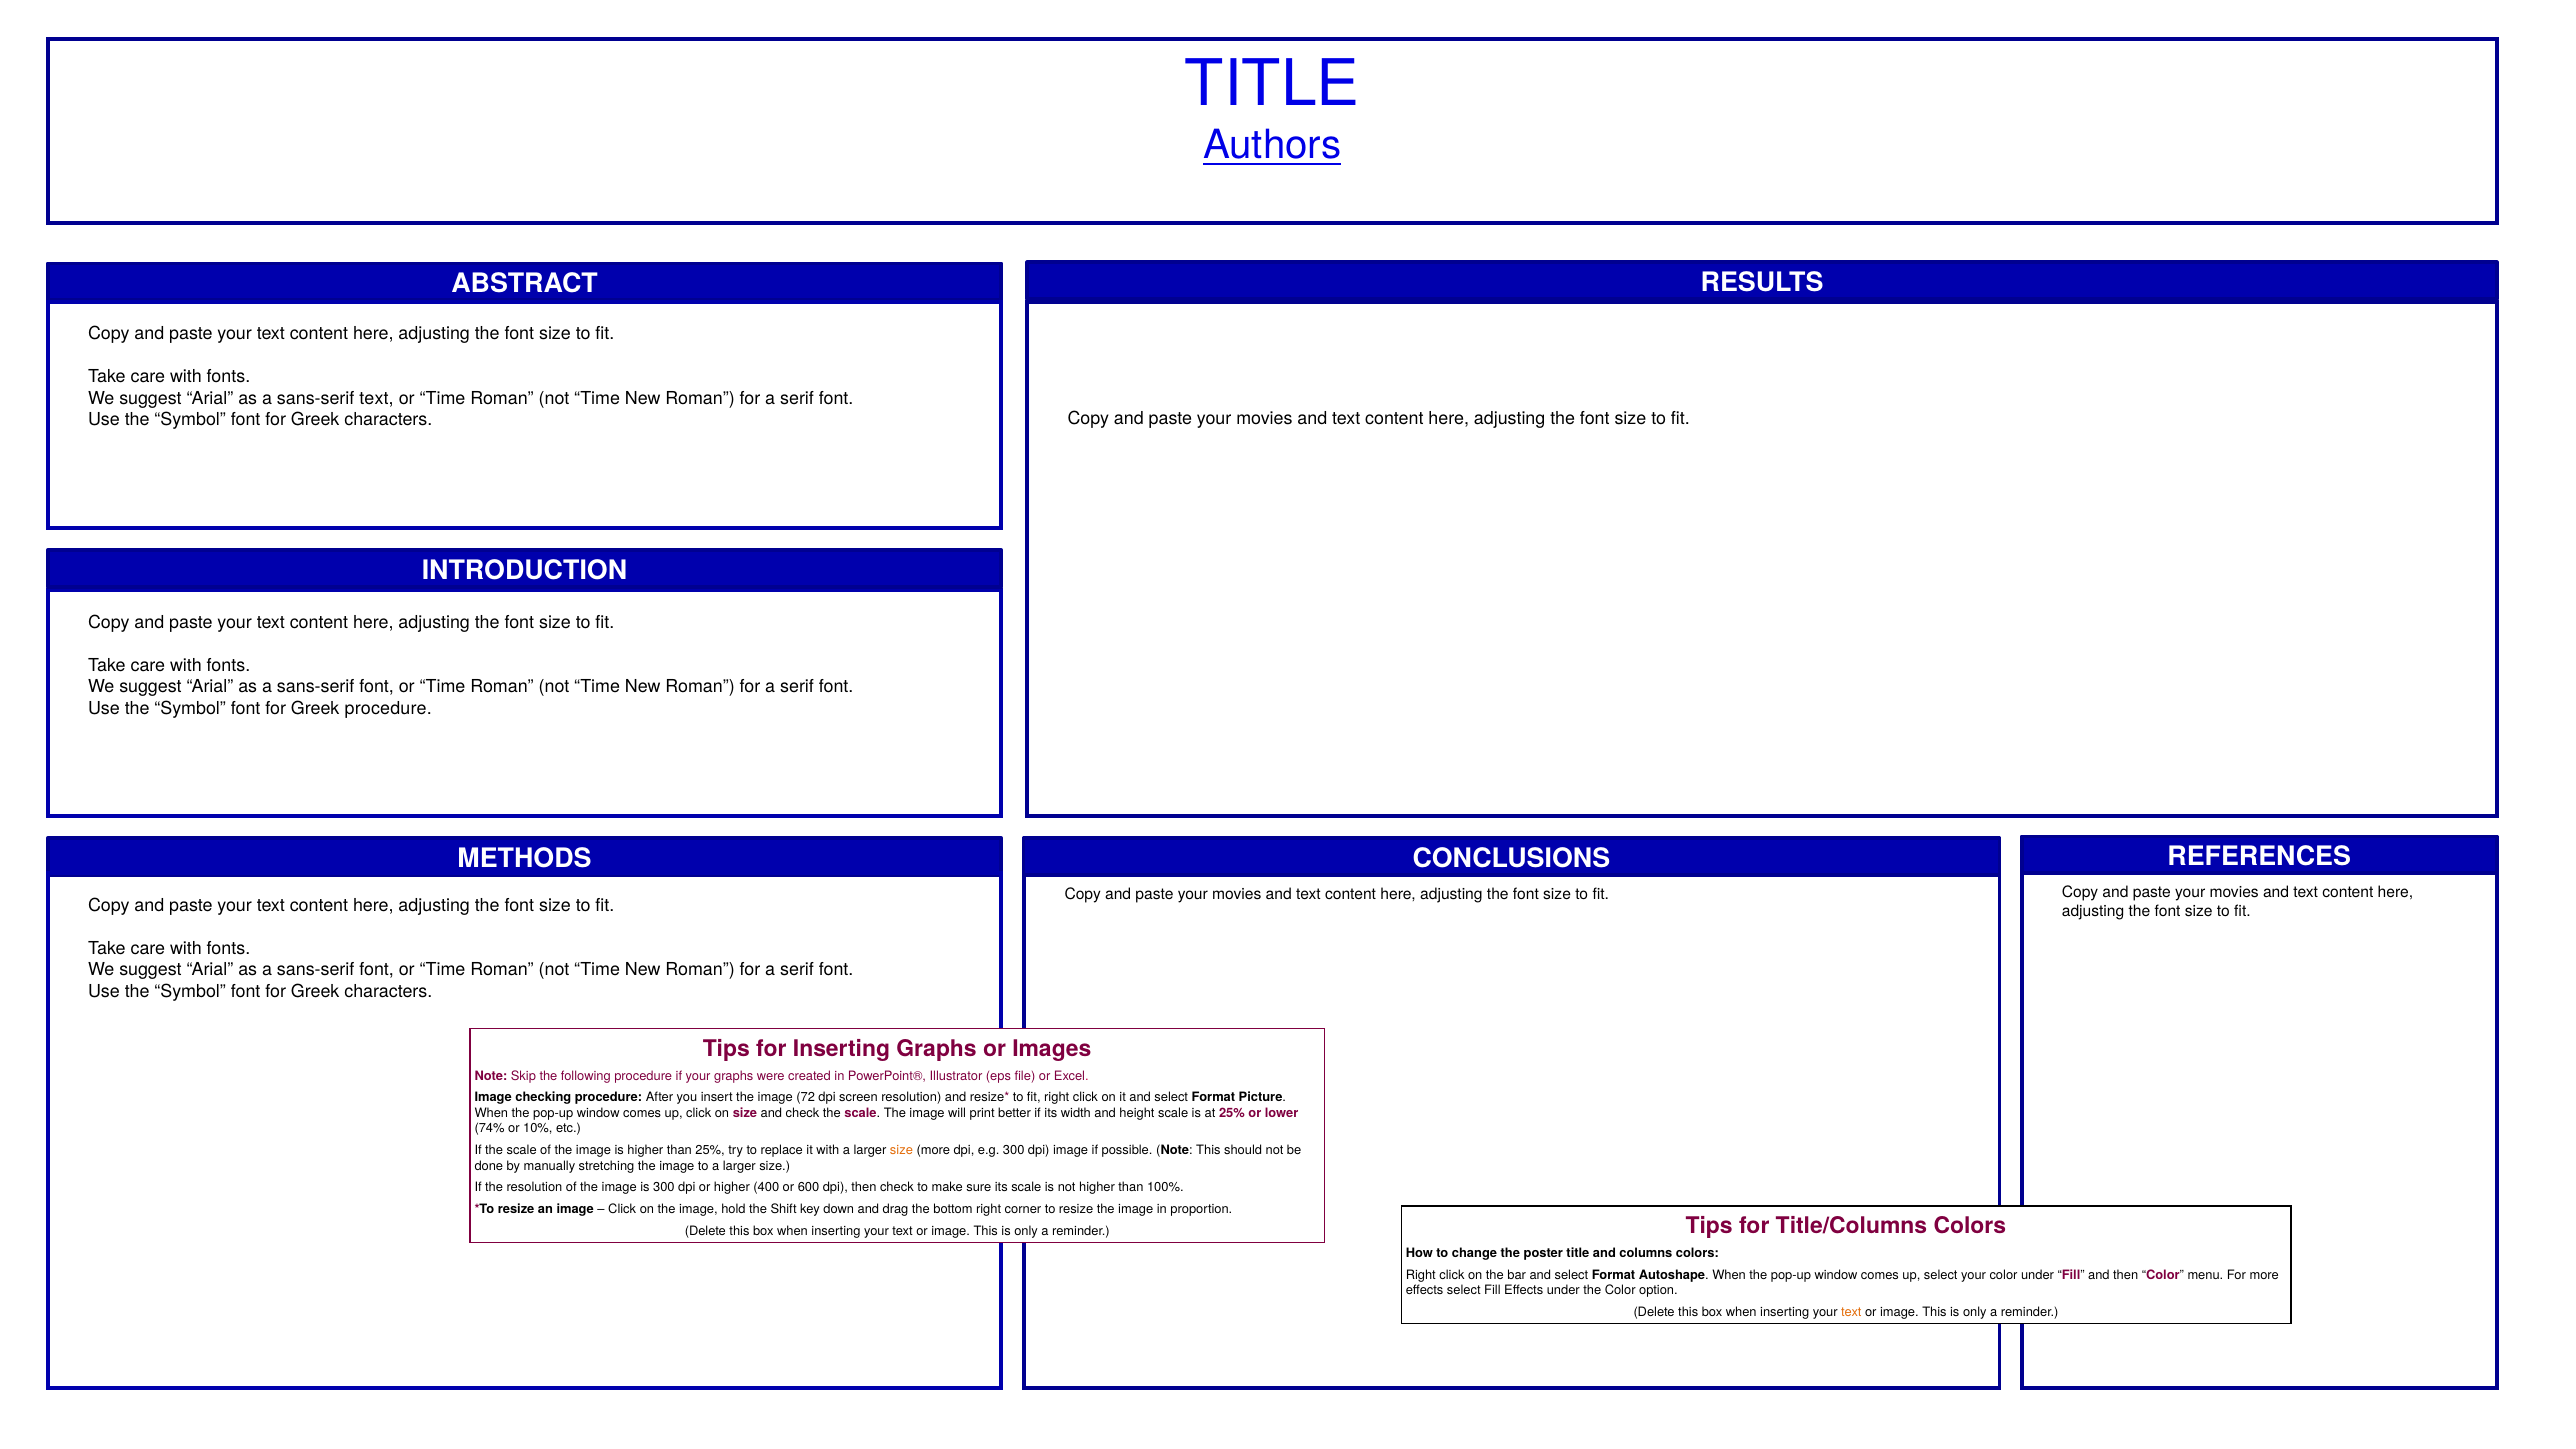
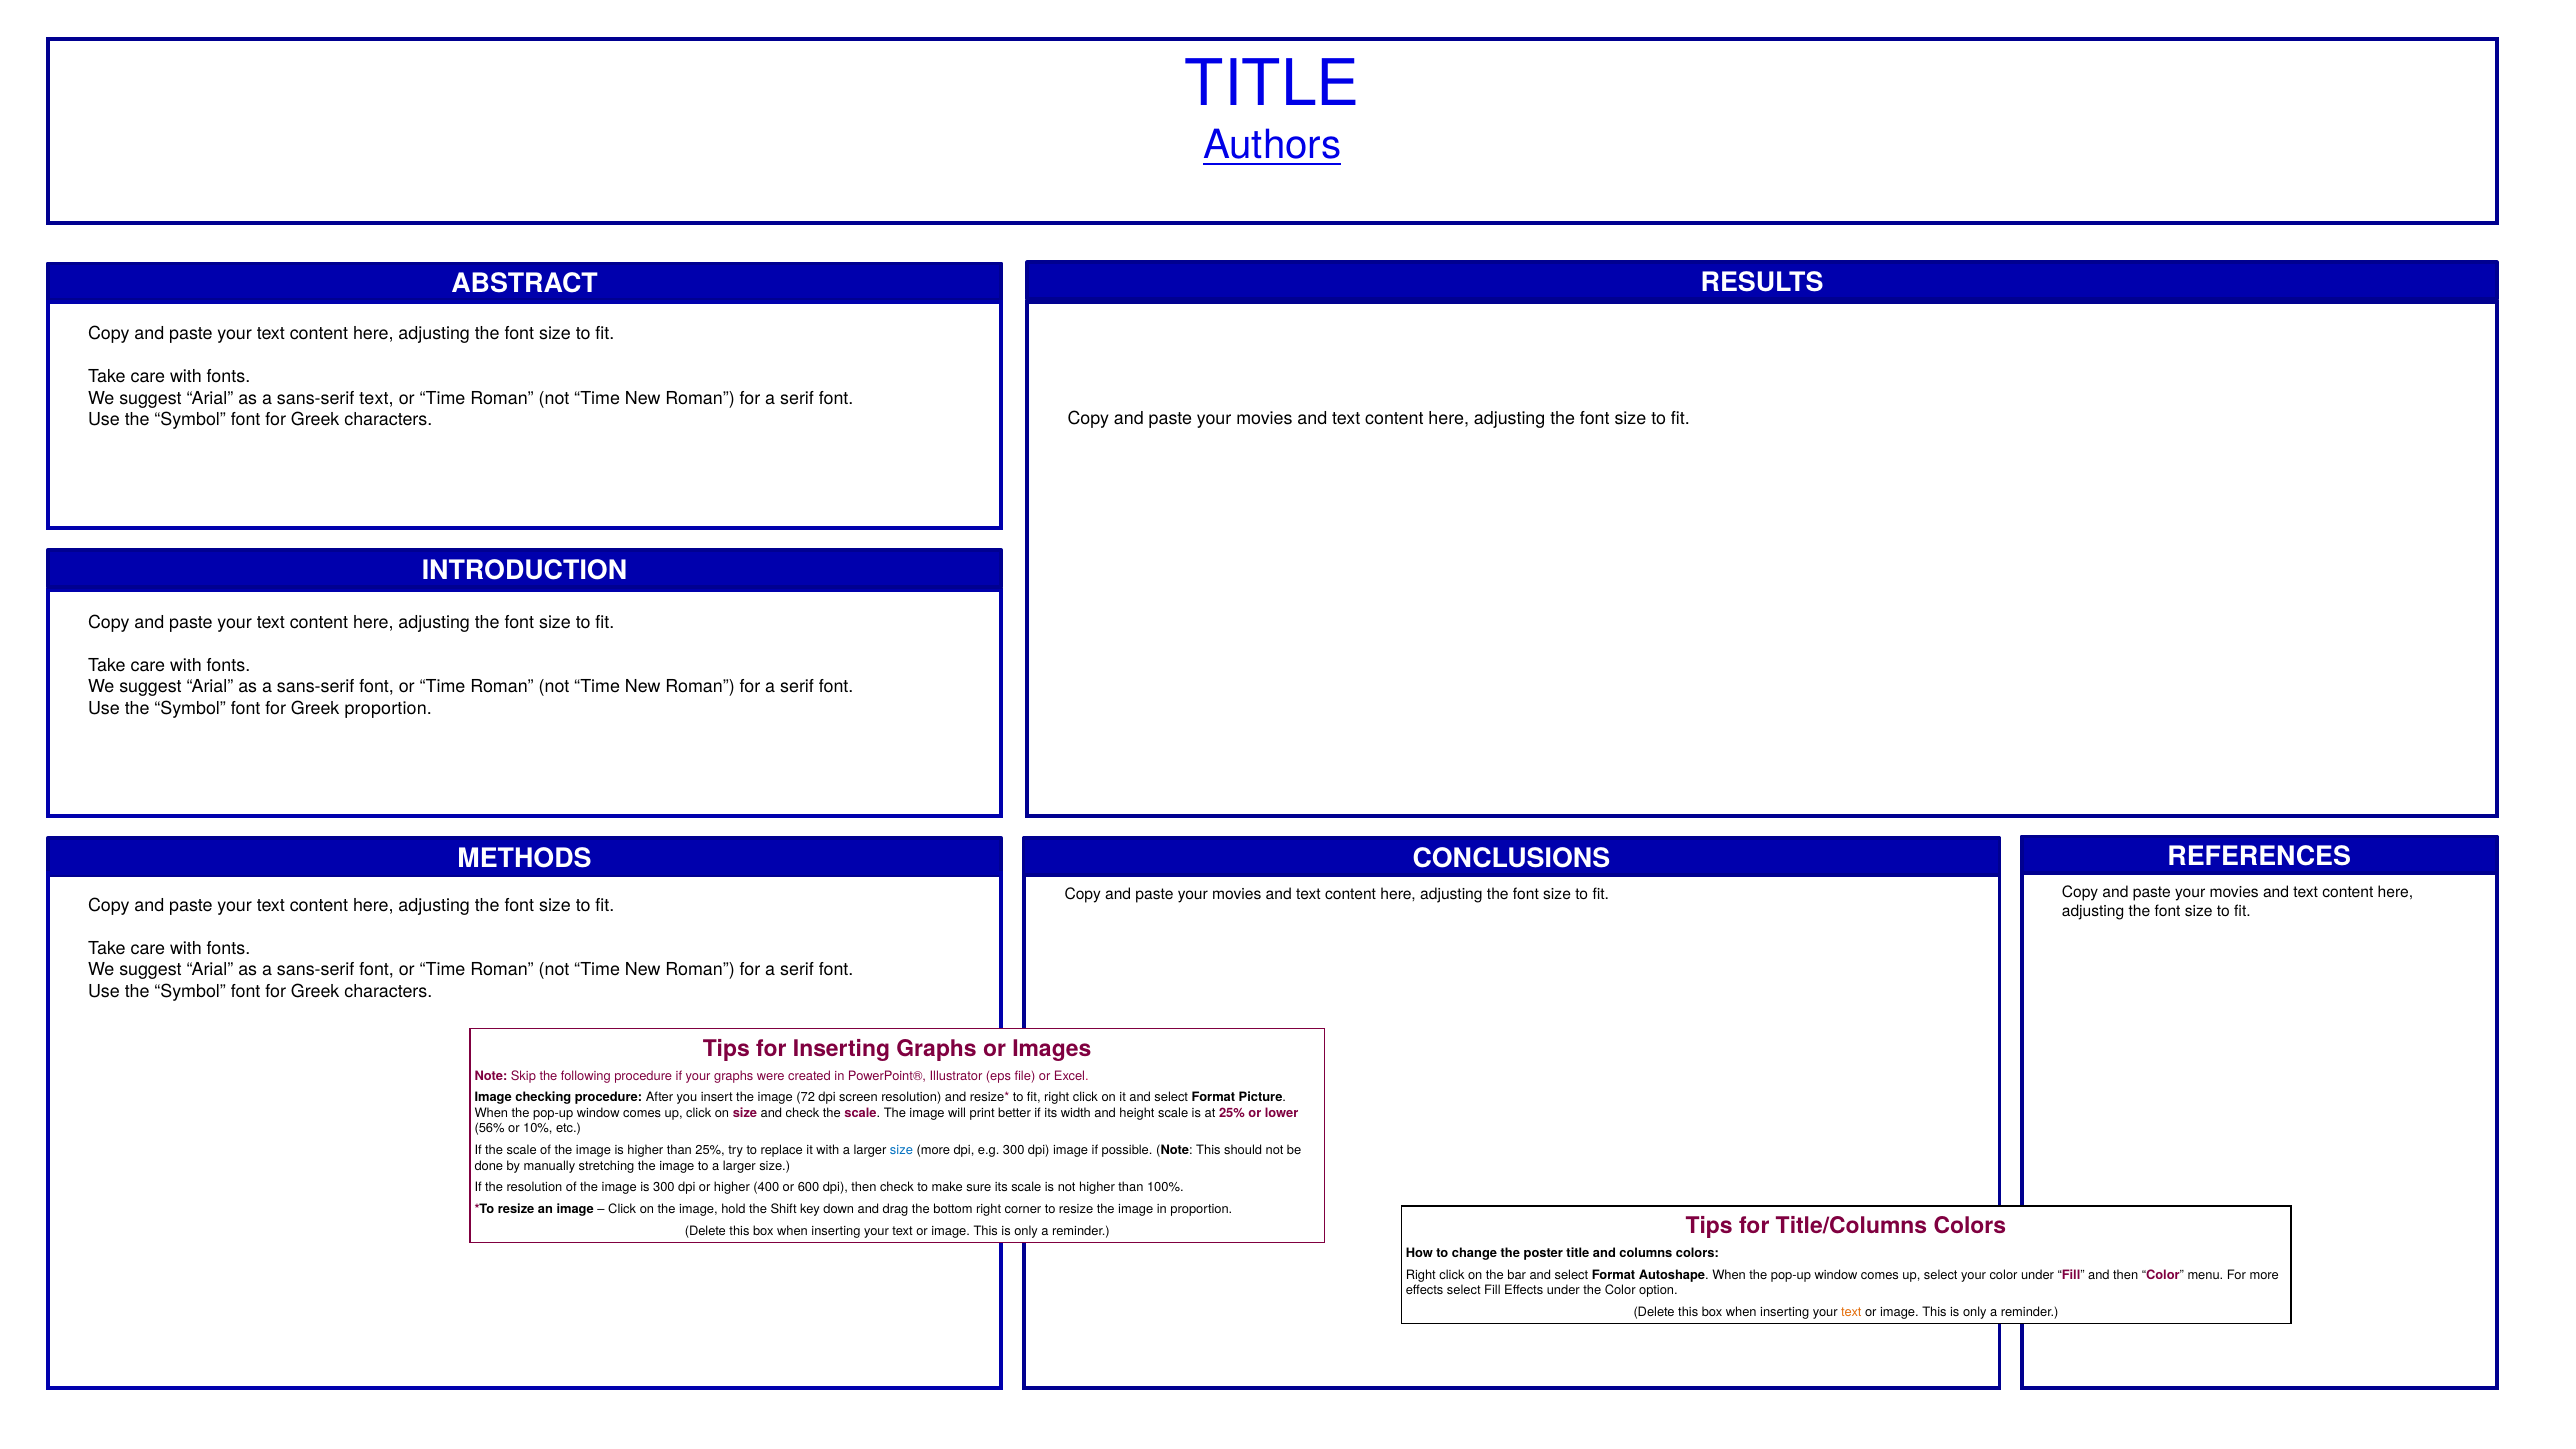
Greek procedure: procedure -> proportion (388, 708)
74%: 74% -> 56% (490, 1129)
size colour: orange -> blue (901, 1150)
